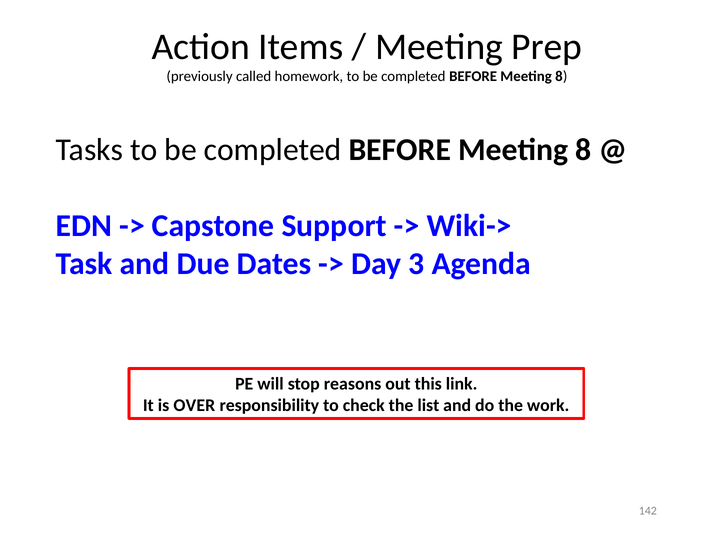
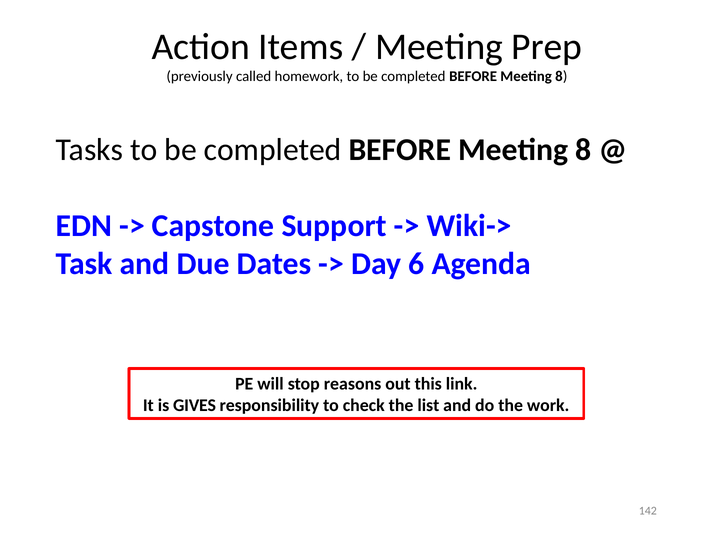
3: 3 -> 6 (416, 264)
OVER: OVER -> GIVES (195, 405)
